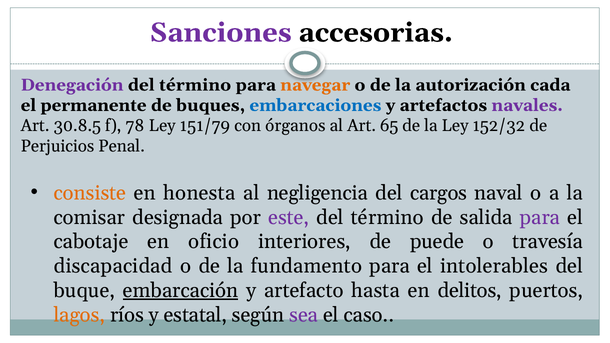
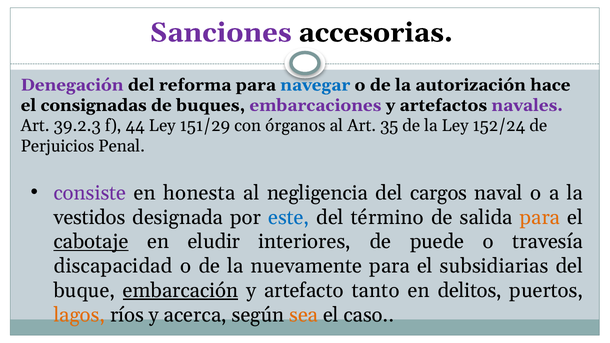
término: término -> reforma (195, 85)
navegar colour: orange -> blue (315, 85)
cada: cada -> hace (550, 85)
permanente: permanente -> consignadas (94, 105)
embarcaciones colour: blue -> purple (315, 105)
30.8.5: 30.8.5 -> 39.2.3 (77, 126)
78: 78 -> 44 (135, 126)
151/79: 151/79 -> 151/29 (205, 126)
65: 65 -> 35 (389, 126)
152/32: 152/32 -> 152/24 (499, 126)
consiste colour: orange -> purple (90, 193)
comisar: comisar -> vestidos (90, 217)
este colour: purple -> blue (289, 217)
para colour: purple -> orange (540, 217)
cabotaje underline: none -> present (91, 242)
oficio: oficio -> eludir (214, 242)
fundamento: fundamento -> nuevamente (306, 266)
intolerables: intolerables -> subsidiarias (494, 266)
hasta: hasta -> tanto (376, 291)
estatal: estatal -> acerca (195, 315)
sea colour: purple -> orange (304, 315)
